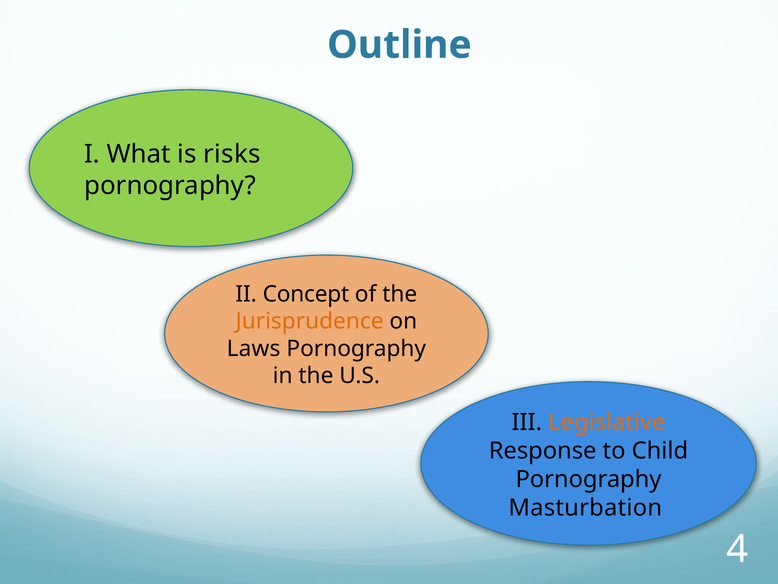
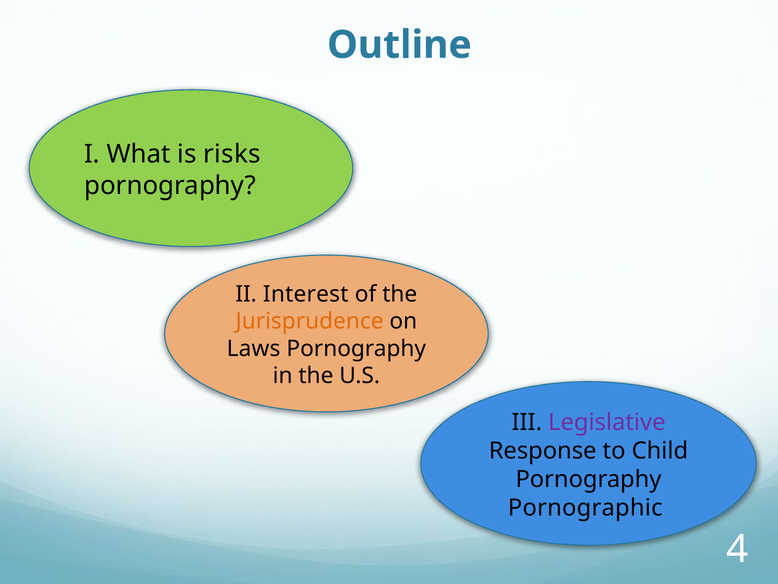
Concept: Concept -> Interest (306, 294)
Legislative colour: orange -> purple (607, 422)
Masturbation: Masturbation -> Pornographic (585, 507)
